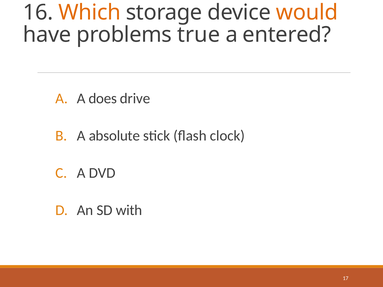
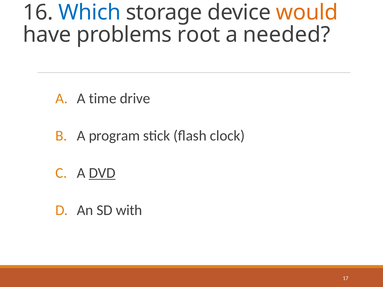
Which colour: orange -> blue (90, 12)
true: true -> root (199, 35)
entered: entered -> needed (287, 35)
does: does -> time (103, 98)
absolute: absolute -> program (114, 136)
DVD underline: none -> present (102, 173)
